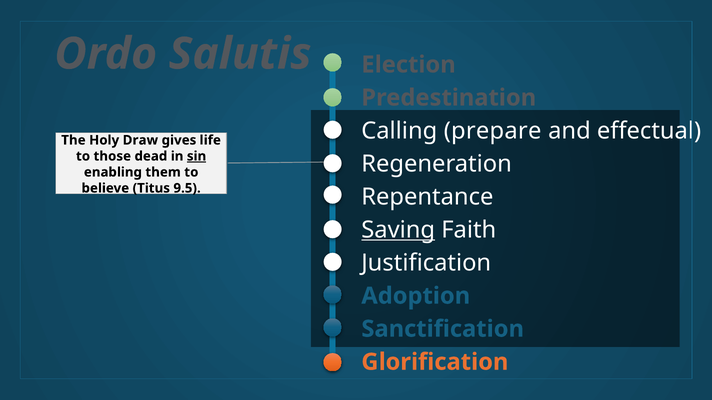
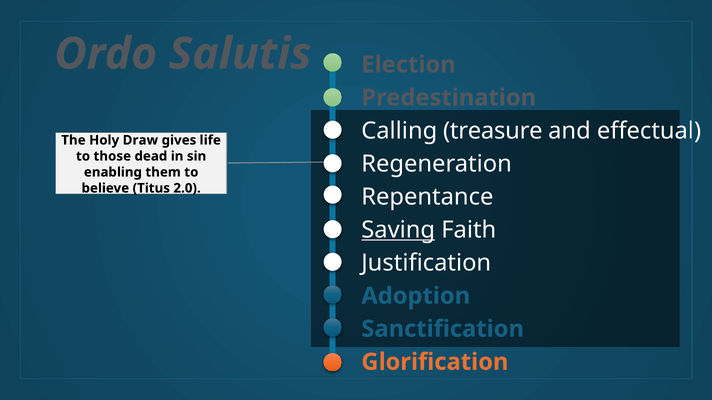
prepare: prepare -> treasure (493, 131)
sin underline: present -> none (197, 156)
9.5: 9.5 -> 2.0 (187, 188)
